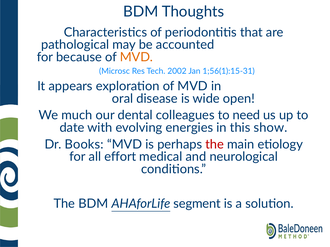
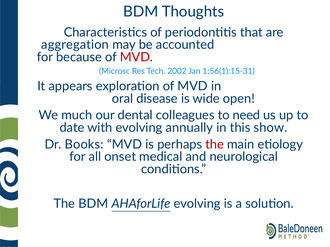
pathological: pathological -> aggregation (75, 45)
MVD colour: orange -> red (136, 57)
energies: energies -> annually (189, 128)
effort: effort -> onset (120, 157)
AHAforLife segment: segment -> evolving (197, 204)
